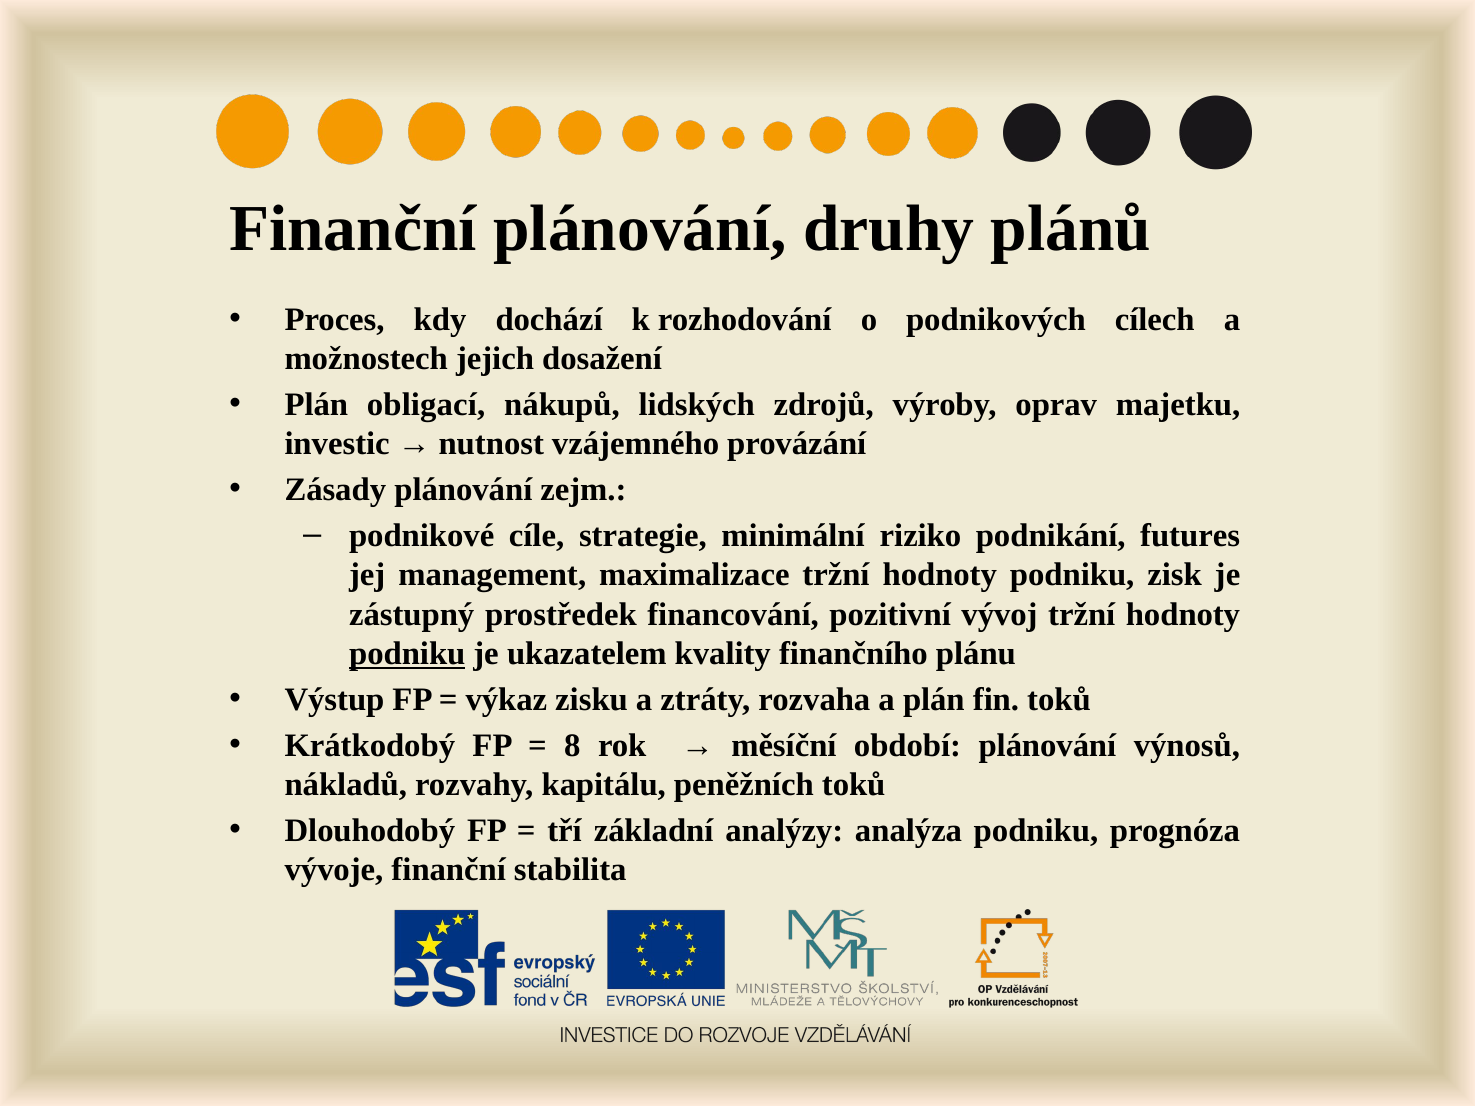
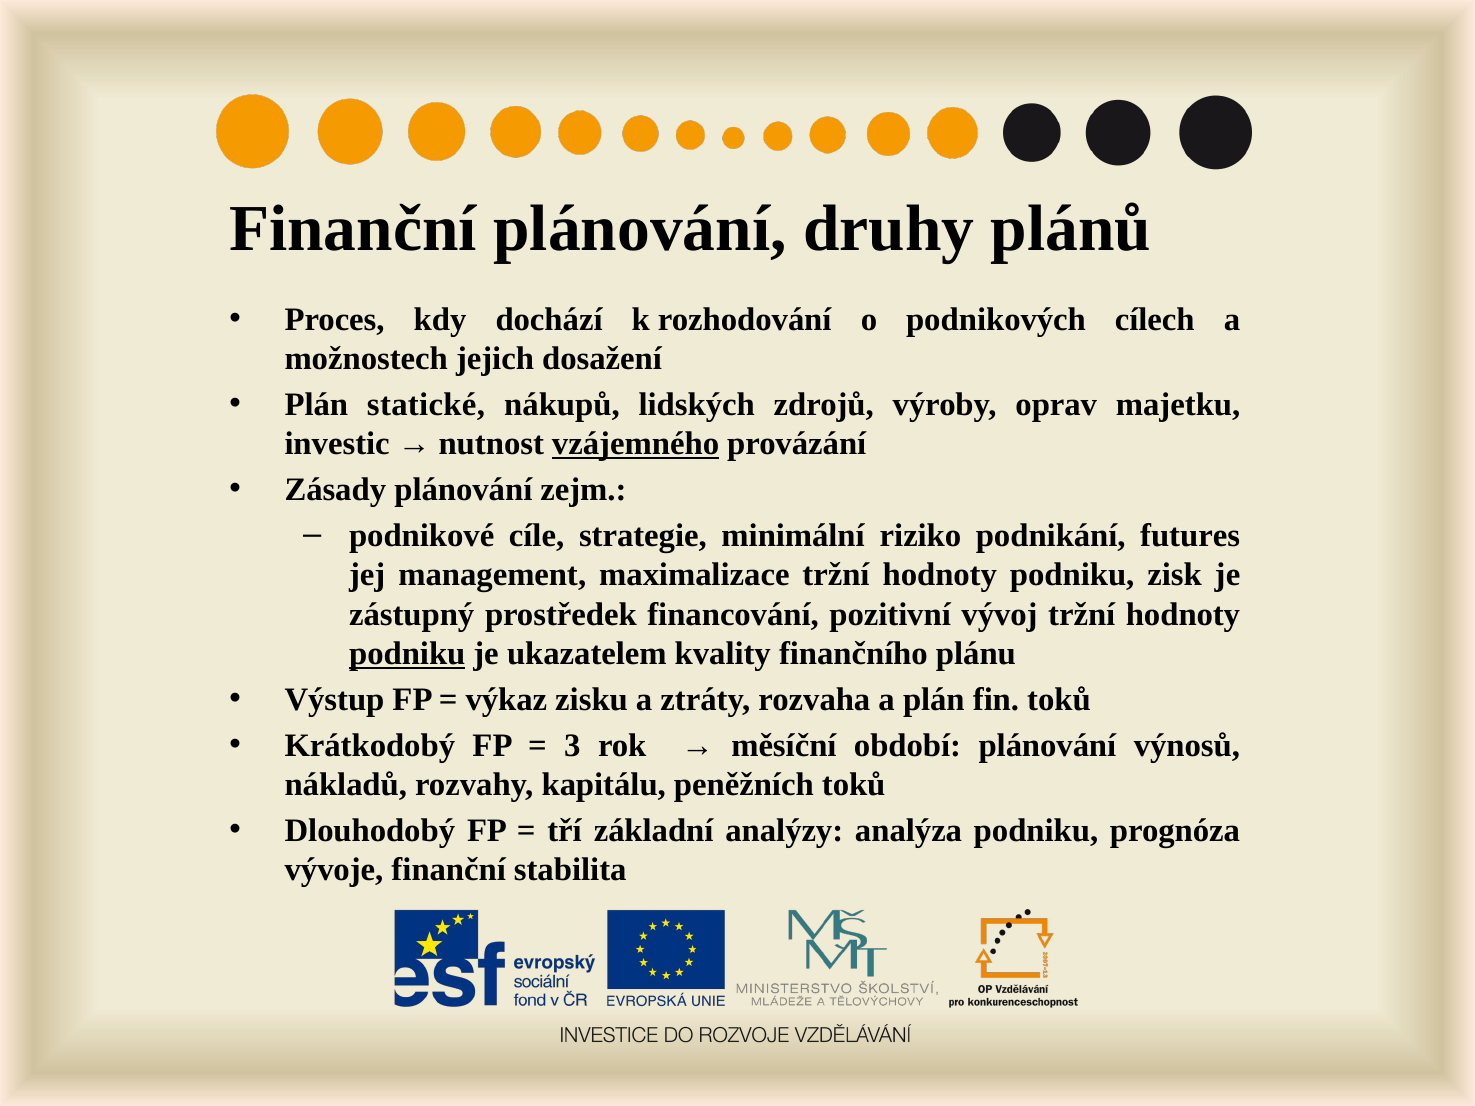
obligací: obligací -> statické (426, 405)
vzájemného underline: none -> present (636, 444)
8: 8 -> 3 (572, 746)
